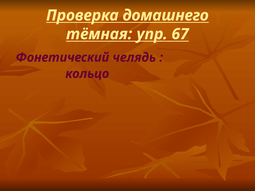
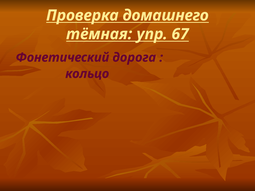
челядь: челядь -> дорога (134, 58)
